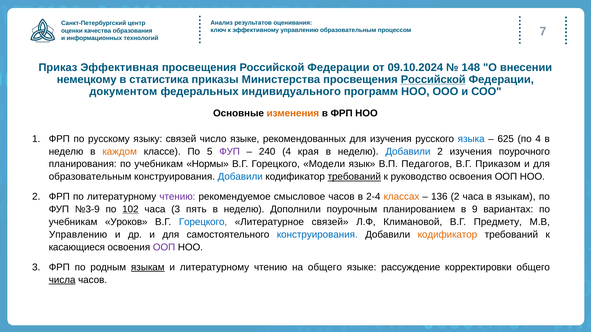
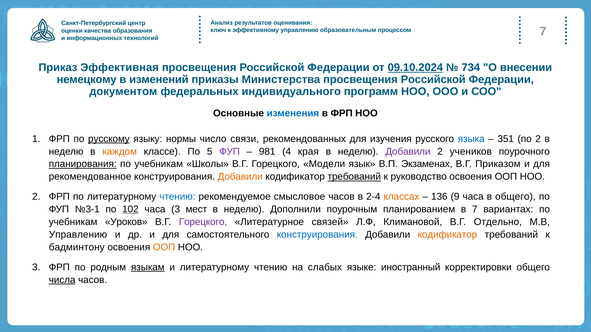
09.10.2024 underline: none -> present (415, 68)
148: 148 -> 734 (471, 68)
статистика: статистика -> изменений (159, 80)
Российской underline: present -> none (433, 80)
изменения colour: orange -> blue (293, 113)
русскому underline: none -> present (109, 139)
языку связей: связей -> нормы (181, 139)
число языке: языке -> связи (245, 139)
625: 625 -> 351 (506, 139)
по 4: 4 -> 2 (538, 139)
240: 240 -> 981 (267, 152)
Добавили colour: blue -> purple (408, 152)
2 изучения: изучения -> учеников (471, 152)
планирования underline: none -> present (83, 164)
Нормы: Нормы -> Школы (208, 164)
Педагогов: Педагогов -> Экзаменах (427, 164)
образовательным: образовательным -> рекомендованное (90, 177)
Добавили colour: blue -> orange (240, 177)
чтению colour: purple -> blue (177, 197)
136 2: 2 -> 9 (455, 197)
в языкам: языкам -> общего (515, 197)
№3-9: №3-9 -> №3-1 (87, 210)
пять: пять -> мест (196, 210)
в 9: 9 -> 7 (475, 210)
Горецкого colour: blue -> purple (203, 222)
Предмету: Предмету -> Отдельно (498, 222)
касающиеся: касающиеся -> бадминтону (77, 247)
ООП colour: purple -> orange (164, 247)
на общего: общего -> слабых (325, 267)
рассуждение: рассуждение -> иностранный (411, 267)
